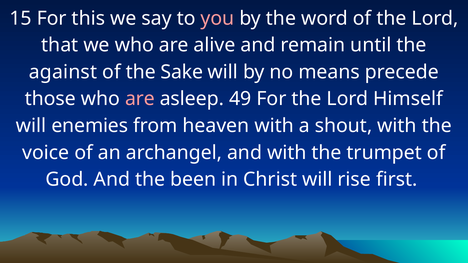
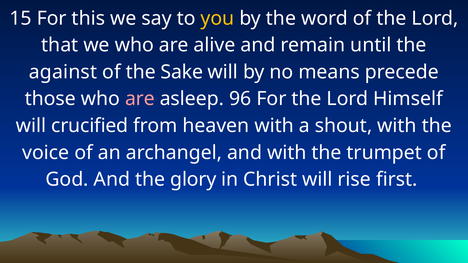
you colour: pink -> yellow (217, 18)
49: 49 -> 96 (240, 99)
enemies: enemies -> crucified (90, 126)
been: been -> glory (193, 180)
